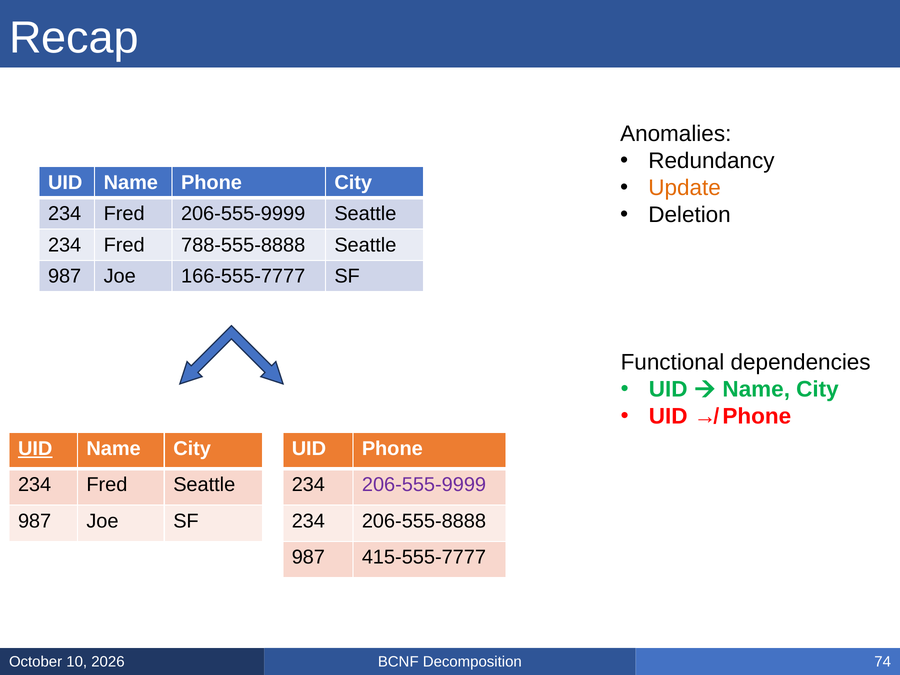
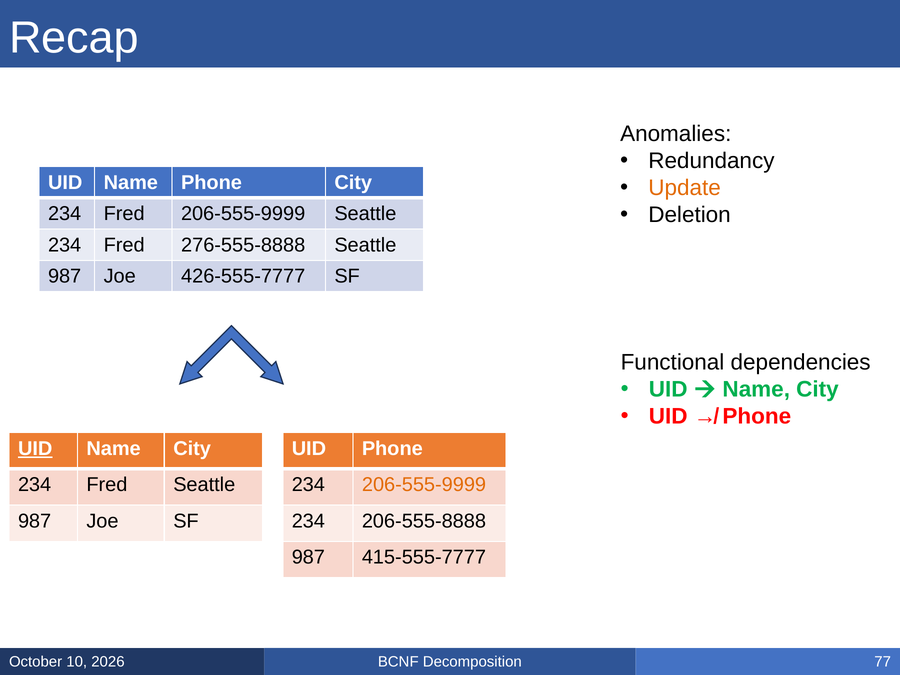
788-555-8888: 788-555-8888 -> 276-555-8888 (243, 245)
166-555-7777: 166-555-7777 -> 426-555-7777 (243, 276)
206-555-9999 colour: purple -> orange (424, 485)
74: 74 -> 77 (883, 662)
